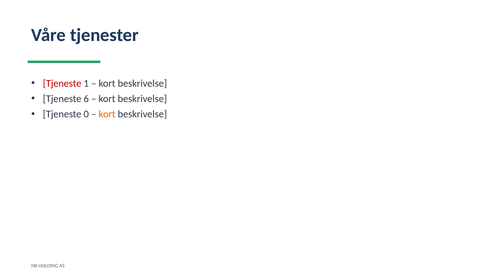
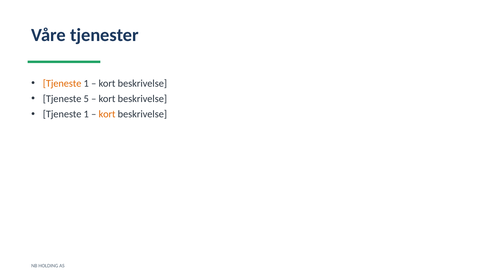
Tjeneste colour: red -> orange (62, 83)
6: 6 -> 5 (86, 99)
0: 0 -> 1 (86, 114)
